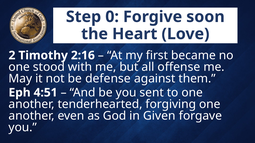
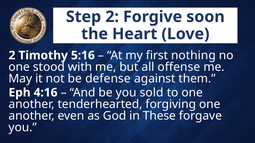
Step 0: 0 -> 2 (112, 17)
2:16: 2:16 -> 5:16 (83, 56)
became: became -> nothing (193, 56)
4:51: 4:51 -> 4:16 (46, 93)
sent: sent -> sold (152, 93)
Given: Given -> These (159, 116)
